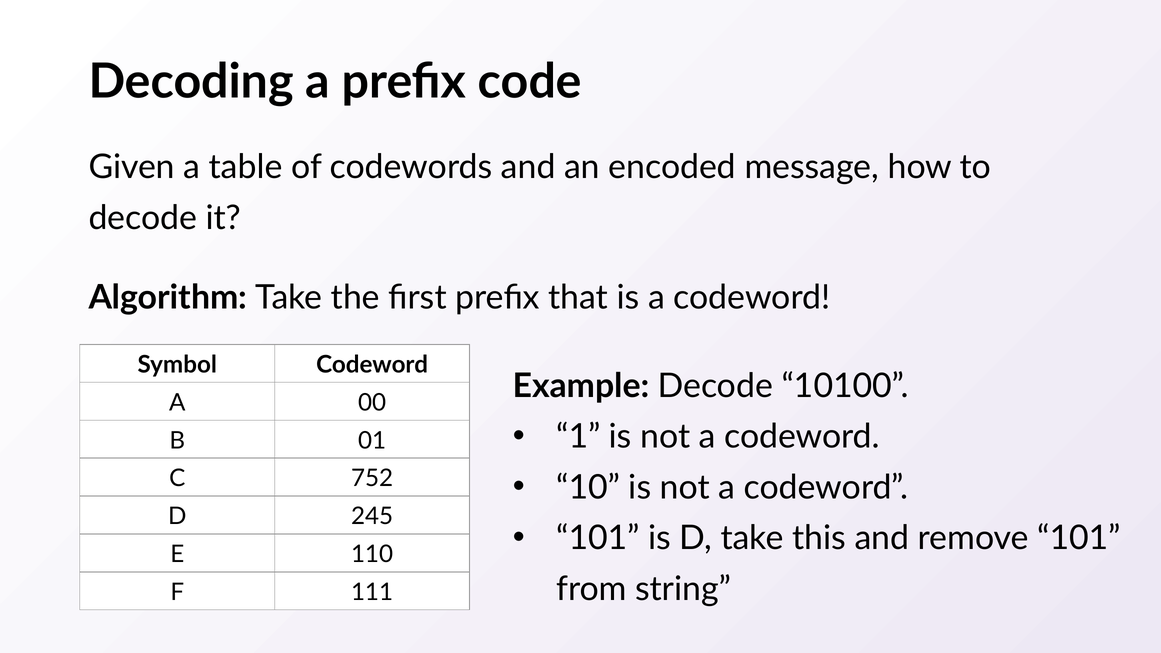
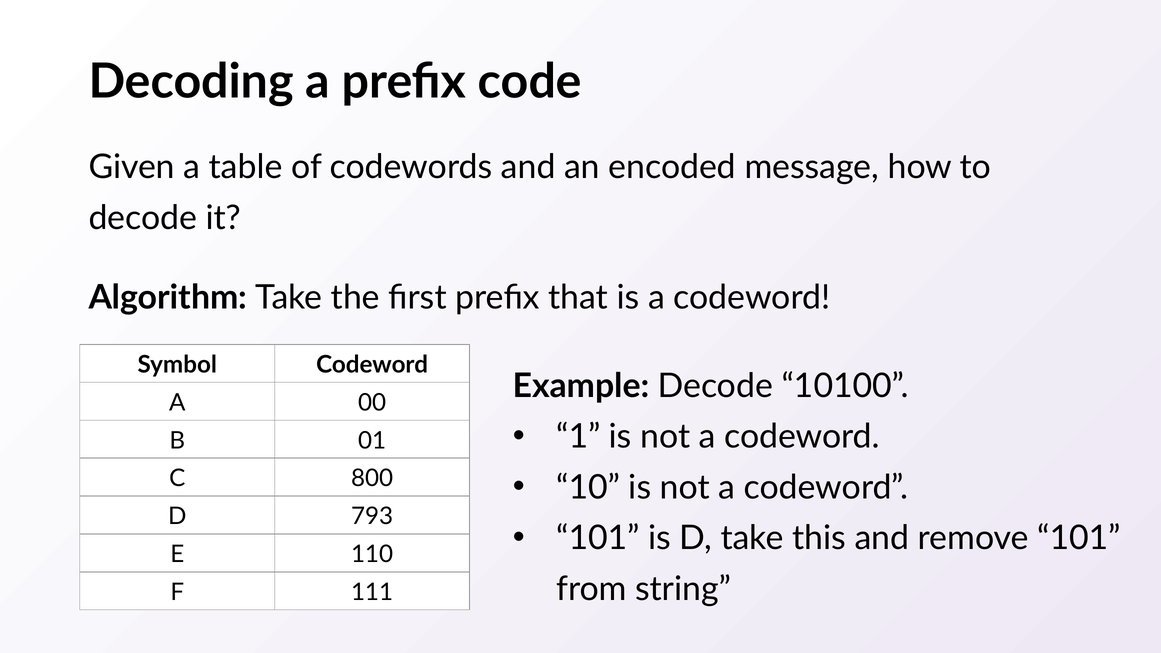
752: 752 -> 800 (372, 478)
245: 245 -> 793 (372, 516)
